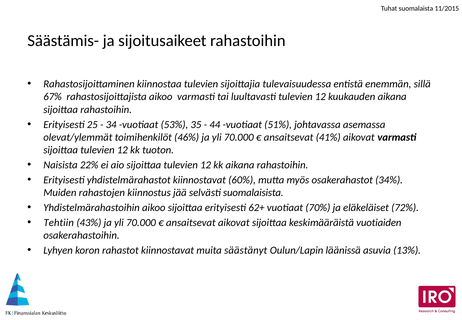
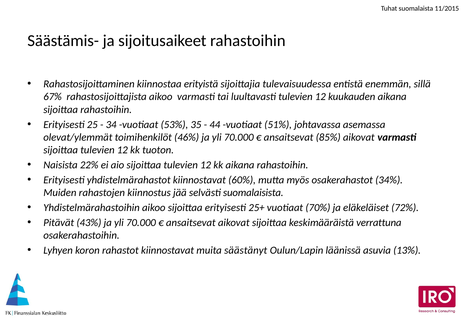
kiinnostaa tulevien: tulevien -> erityistä (201, 84)
41%: 41% -> 85% (328, 137)
62+: 62+ -> 25+ (256, 208)
Tehtiin: Tehtiin -> Pitävät (59, 223)
vuotiaiden: vuotiaiden -> verrattuna (379, 223)
